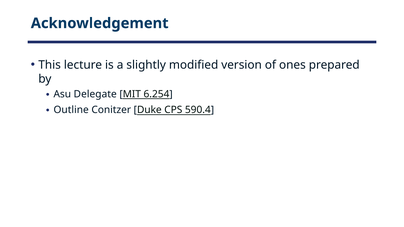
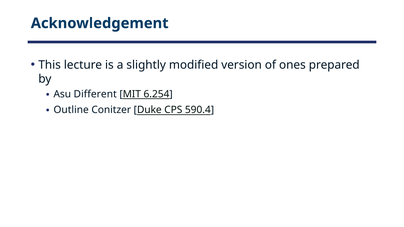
Delegate: Delegate -> Different (95, 94)
